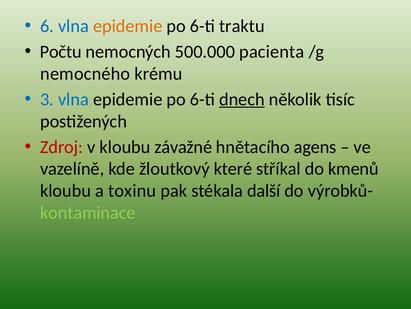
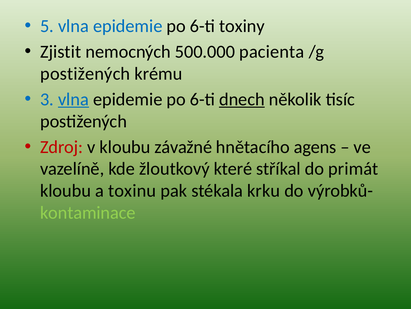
6: 6 -> 5 (47, 26)
epidemie colour: orange -> blue (128, 26)
traktu: traktu -> toxiny (242, 26)
Počtu: Počtu -> Zjistit (61, 52)
nemocného: nemocného -> postižených (85, 74)
vlna underline: none -> present (73, 99)
kmenů: kmenů -> primát (353, 169)
další: další -> krku (264, 190)
